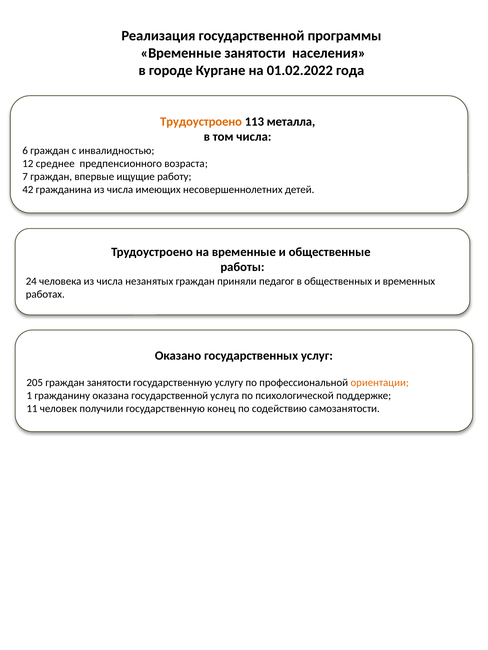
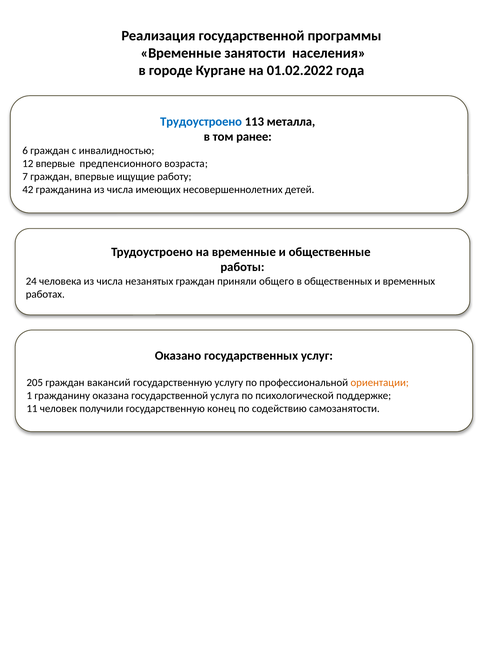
Трудоустроено colour: orange -> blue (201, 122)
том числа: числа -> ранее (254, 137)
12 среднее: среднее -> впервые (55, 164)
педагог: педагог -> общего (277, 281)
граждан занятости: занятости -> вакансий (109, 383)
